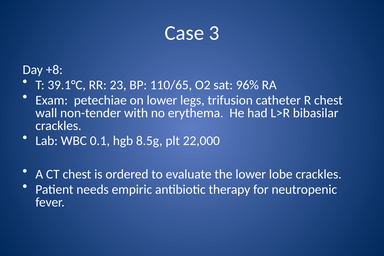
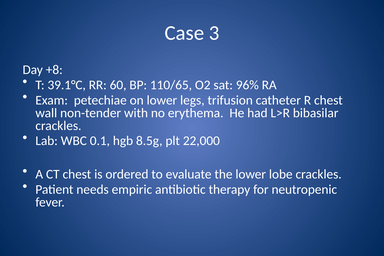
23: 23 -> 60 (118, 85)
